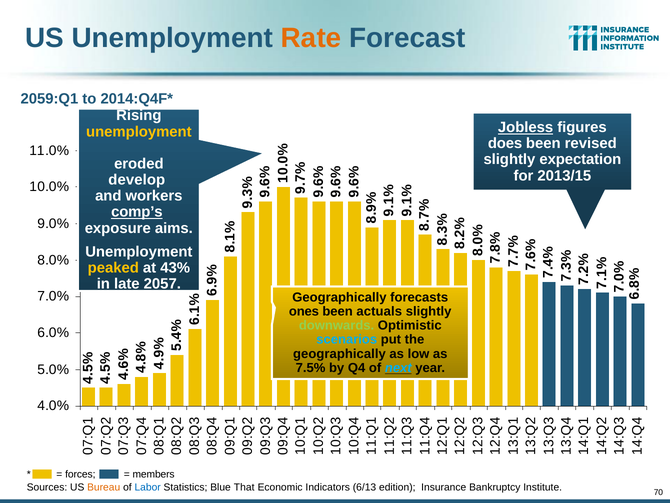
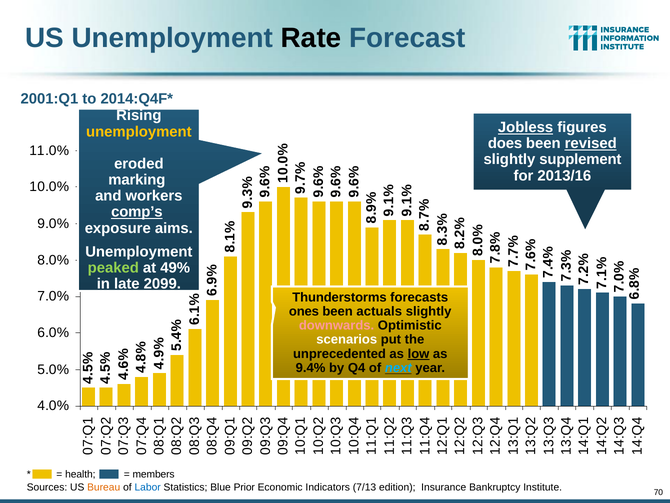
Rate colour: orange -> black (311, 38)
2059:Q1: 2059:Q1 -> 2001:Q1 (49, 99)
revised underline: none -> present (591, 143)
expectation: expectation -> supplement (580, 159)
2013/15: 2013/15 -> 2013/16 (564, 175)
develop: develop -> marking (137, 180)
peaked colour: yellow -> light green (113, 267)
43%: 43% -> 49% (175, 267)
2057: 2057 -> 2099 (162, 284)
Geographically: Geographically -> Thunderstorms (340, 297)
downwards colour: light green -> pink (337, 325)
scenarios colour: light blue -> white (347, 339)
geographically: geographically -> unprecedented (340, 353)
low underline: none -> present (418, 353)
7.5%: 7.5% -> 9.4% (311, 368)
forces: forces -> health (80, 474)
That: That -> Prior (244, 487)
6/13: 6/13 -> 7/13 (364, 487)
